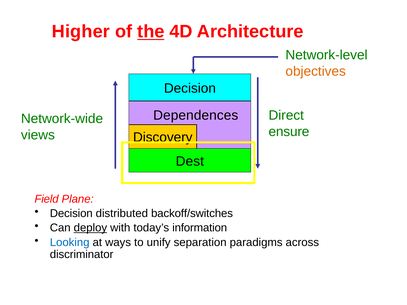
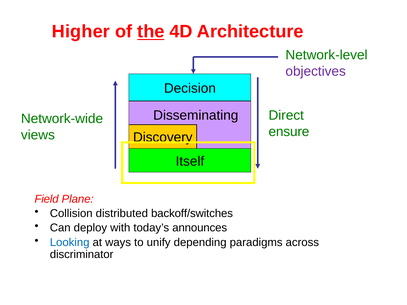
objectives colour: orange -> purple (316, 71)
Dependences: Dependences -> Disseminating (196, 116)
Dest: Dest -> Itself (190, 161)
Decision: Decision -> Collision (71, 214)
deploy underline: present -> none (90, 228)
information: information -> announces (200, 228)
separation: separation -> depending (200, 243)
